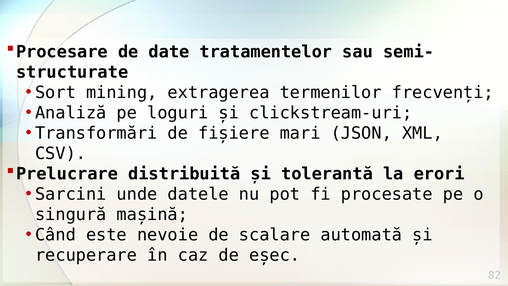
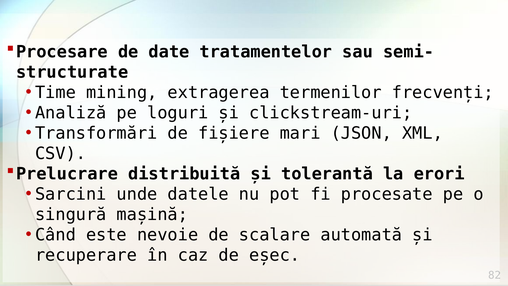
Sort: Sort -> Time (56, 92)
